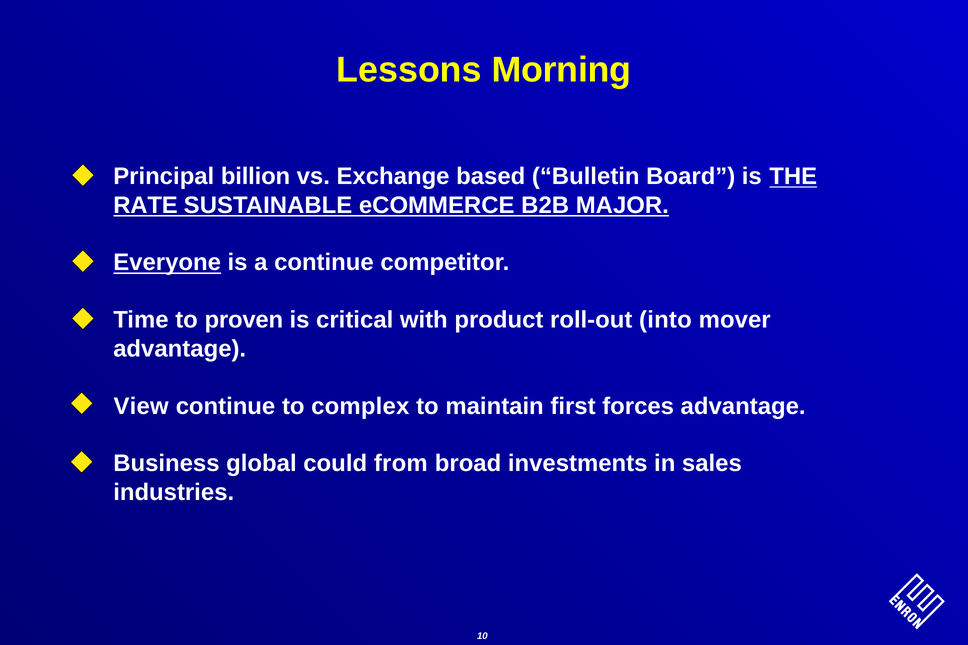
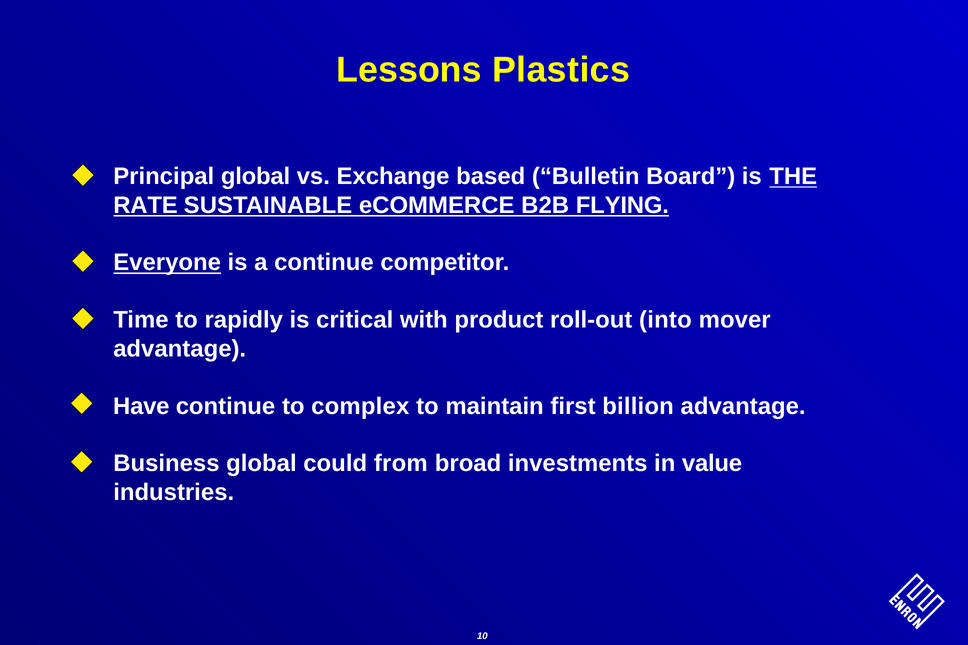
Morning: Morning -> Plastics (561, 70)
Principal billion: billion -> global (256, 177)
MAJOR: MAJOR -> FLYING (622, 205)
proven: proven -> rapidly (244, 320)
View: View -> Have (141, 406)
forces: forces -> billion (638, 406)
sales: sales -> value (712, 464)
